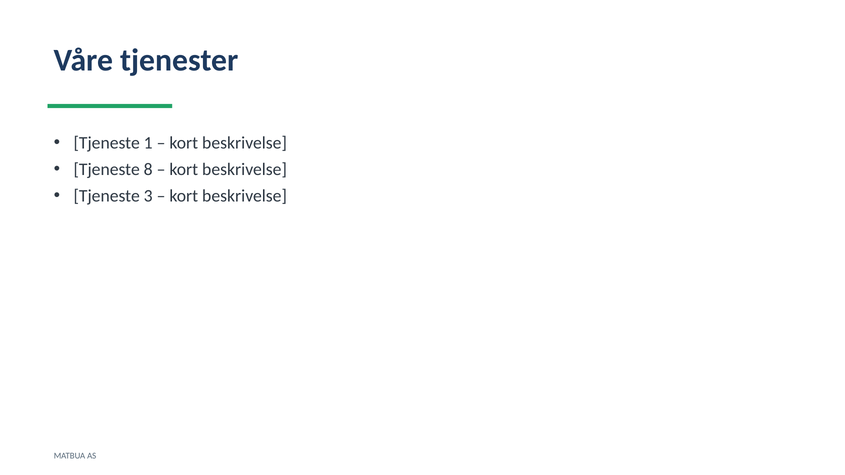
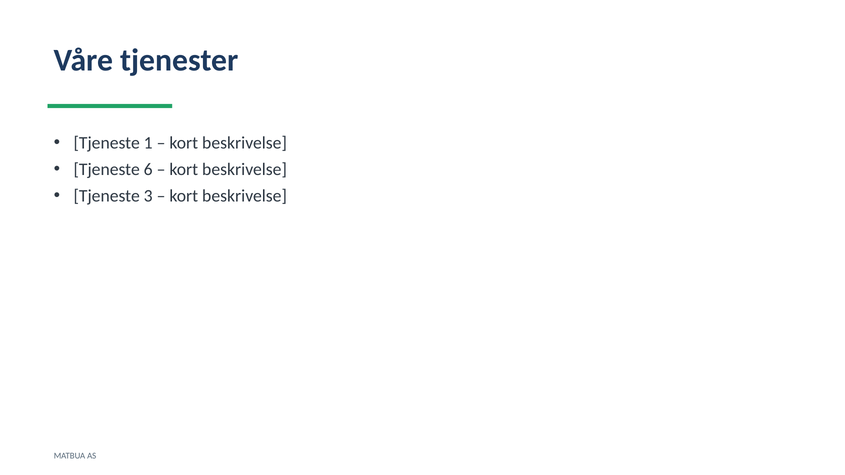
8: 8 -> 6 (148, 170)
